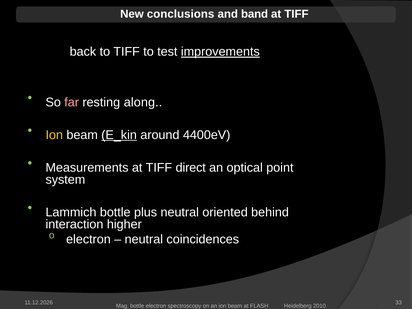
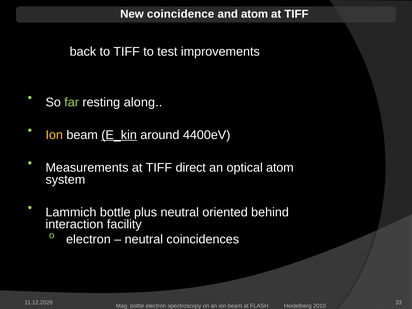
conclusions: conclusions -> coincidence (181, 14)
and band: band -> atom (255, 14)
improvements underline: present -> none (220, 52)
far colour: pink -> light green (72, 102)
optical point: point -> atom (280, 168)
higher: higher -> facility (124, 224)
